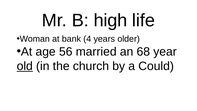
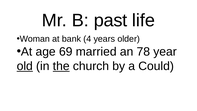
high: high -> past (110, 20)
56: 56 -> 69 (66, 52)
68: 68 -> 78 (143, 52)
the underline: none -> present (61, 66)
